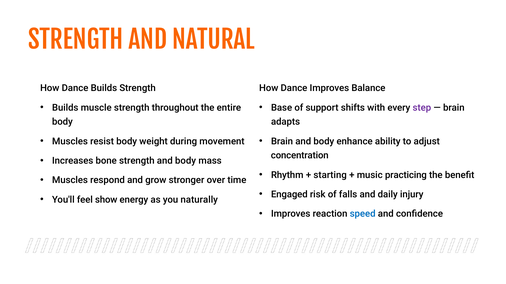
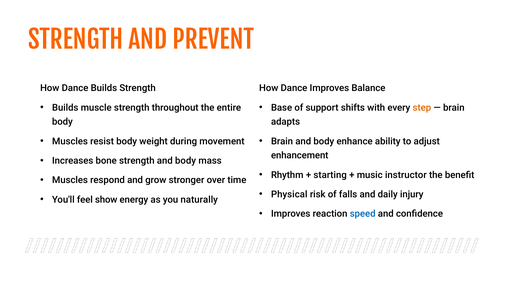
NATURAL: NATURAL -> PREVENT (213, 41)
step colour: purple -> orange (422, 108)
concentration: concentration -> enhancement (300, 156)
practicing: practicing -> instructor (406, 175)
Engaged: Engaged -> Physical (289, 195)
